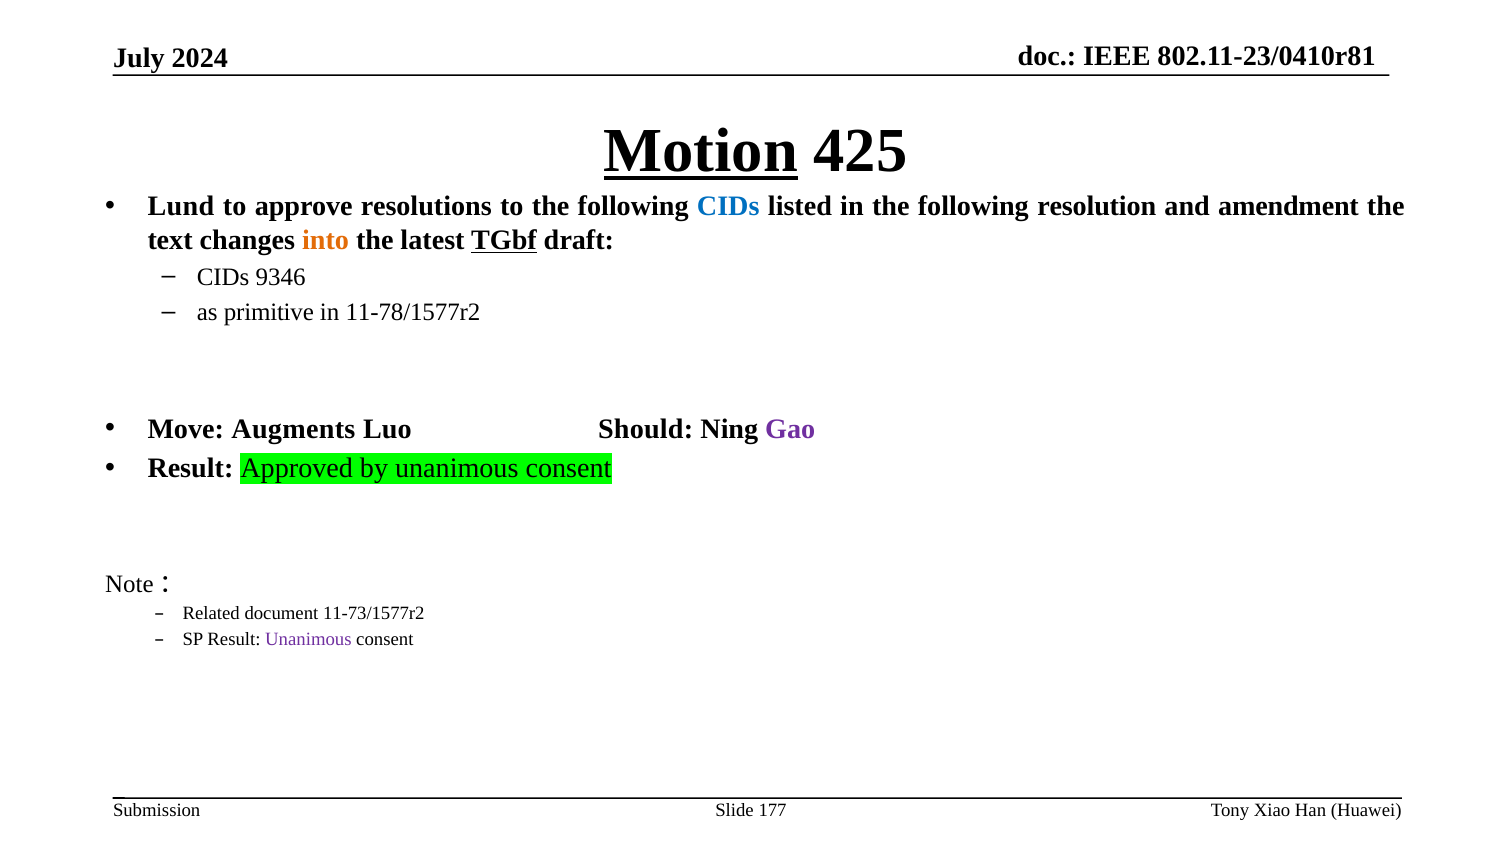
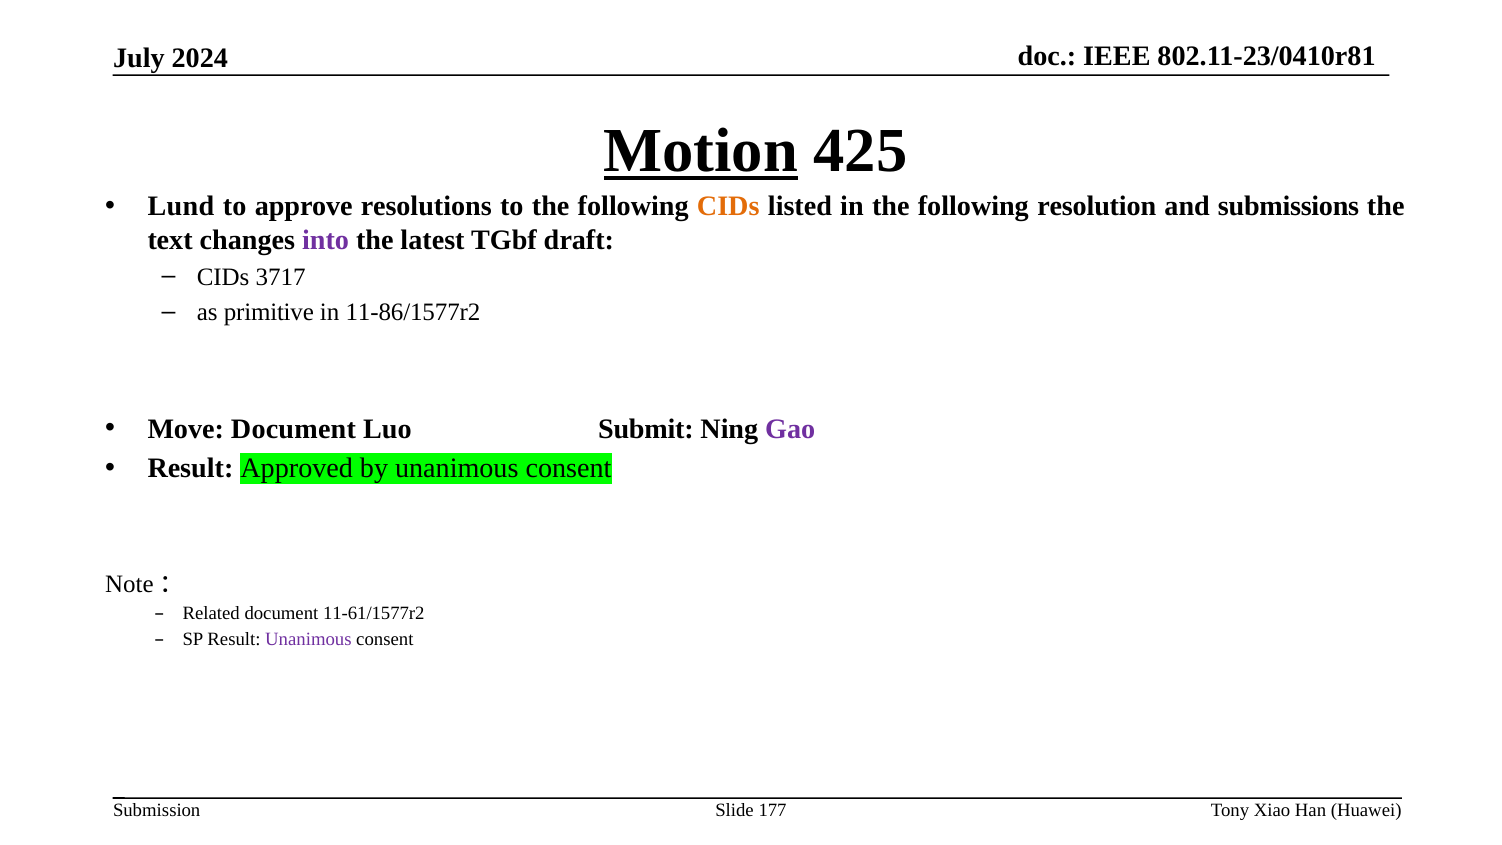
CIDs colour: blue -> orange (728, 207)
amendment: amendment -> submissions (1289, 207)
into colour: orange -> purple (326, 240)
TGbf underline: present -> none (504, 240)
9346: 9346 -> 3717 (281, 277)
11-78/1577r2: 11-78/1577r2 -> 11-86/1577r2 (413, 312)
Move Augments: Augments -> Document (293, 429)
Should: Should -> Submit (646, 429)
11-73/1577r2: 11-73/1577r2 -> 11-61/1577r2 (374, 613)
